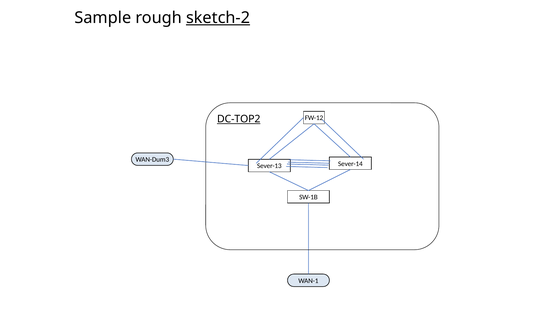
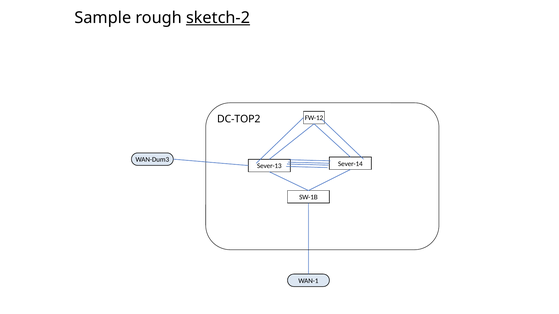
DC-TOP2 underline: present -> none (239, 119)
